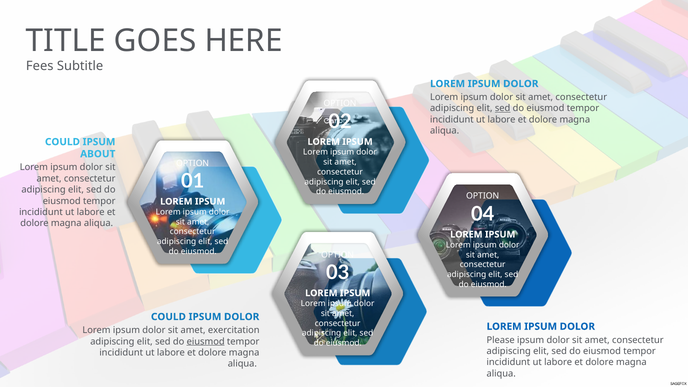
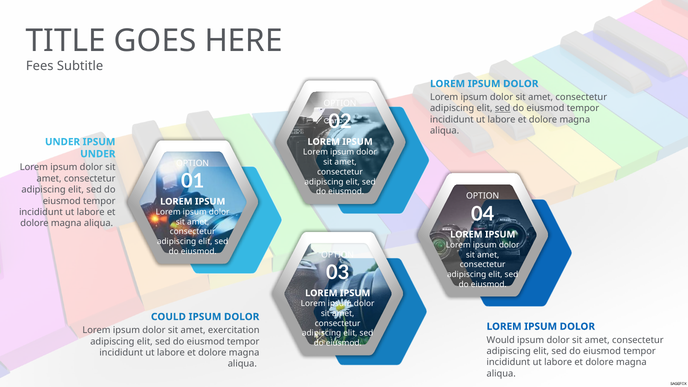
COULD: COULD -> UNDER (62, 142)
ABOUT: ABOUT -> UNDER (98, 154)
Please: Please -> Would (501, 340)
eiusmod underline: present -> none (206, 341)
